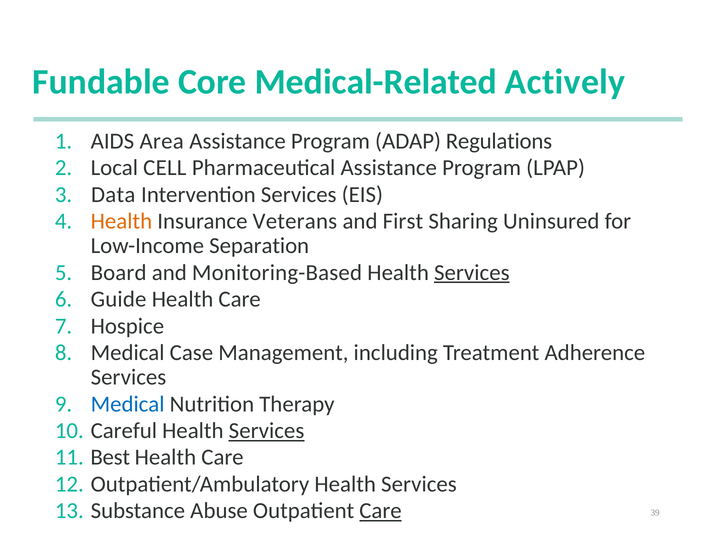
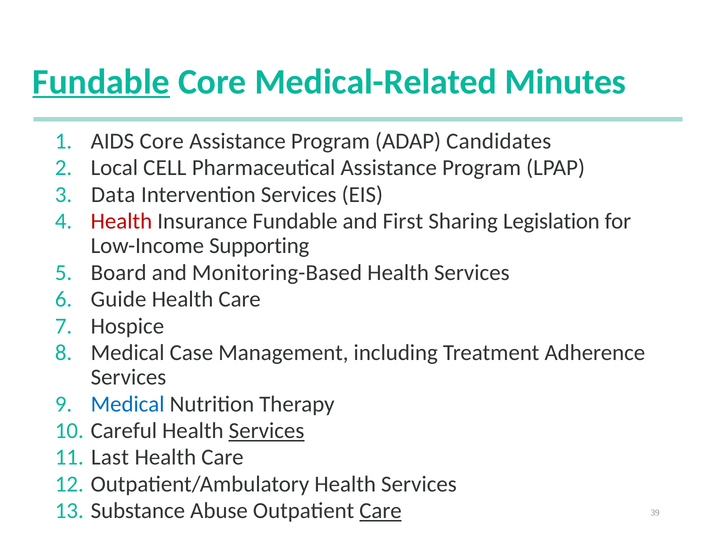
Fundable underline: none -> present (101, 82)
Actively: Actively -> Minutes (565, 82)
AIDS Area: Area -> Core (162, 141)
Regulations: Regulations -> Candidates (499, 141)
Health colour: orange -> red (121, 221)
Insurance Veterans: Veterans -> Fundable (295, 221)
Uninsured: Uninsured -> Legislation (551, 221)
Separation: Separation -> Supporting (259, 246)
Services underline: present -> none (472, 273)
Best: Best -> Last (110, 457)
